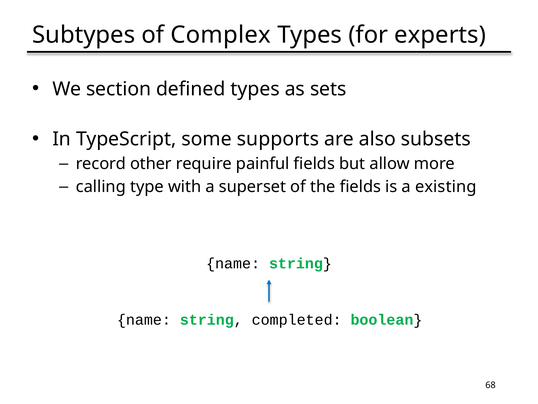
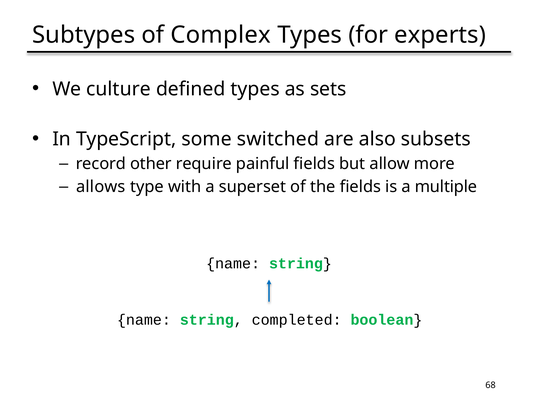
section: section -> culture (118, 89)
supports: supports -> switched (278, 139)
calling: calling -> allows (101, 187)
existing: existing -> multiple (446, 187)
